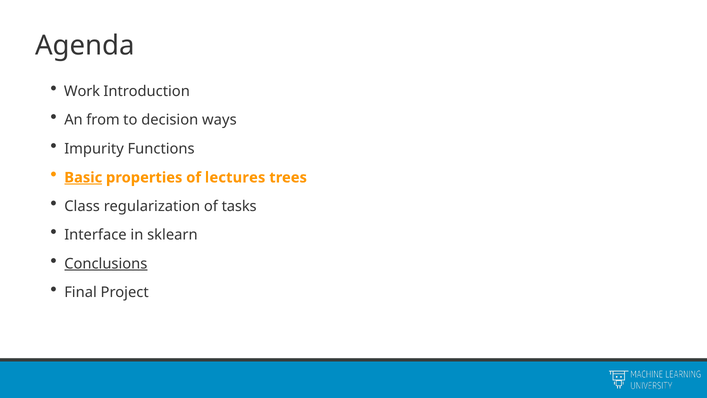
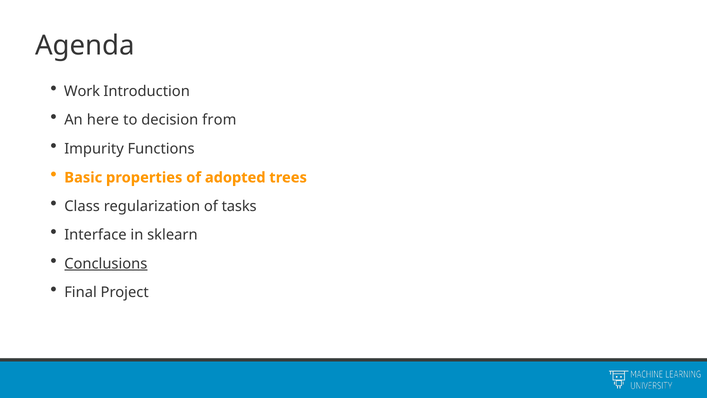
from: from -> here (103, 120)
ways: ways -> from (219, 120)
Basic underline: present -> none (83, 177)
lectures: lectures -> adopted (235, 177)
